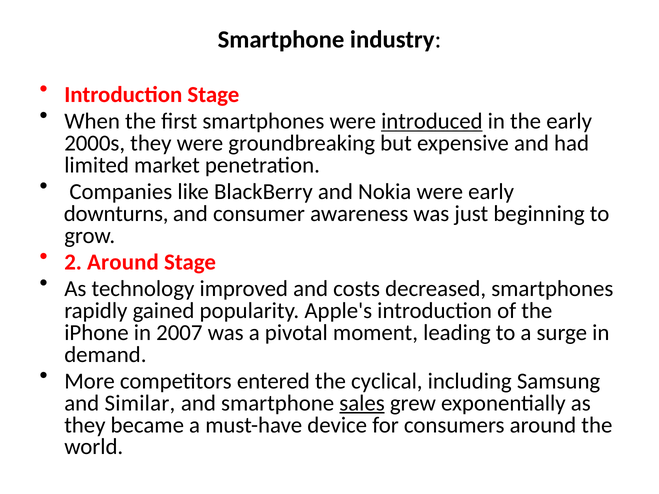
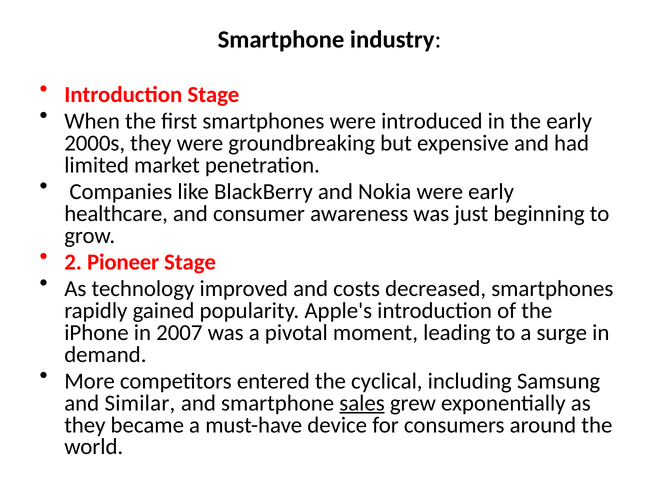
introduced underline: present -> none (432, 121)
downturns: downturns -> healthcare (116, 214)
2 Around: Around -> Pioneer (123, 262)
